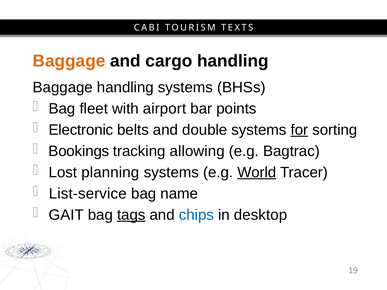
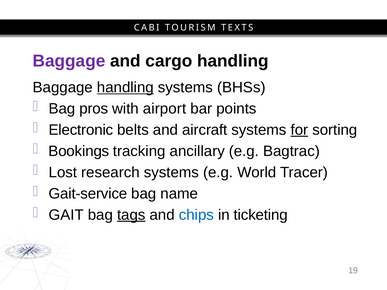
Baggage colour: orange -> purple (69, 61)
handling underline: none -> present (125, 87)
fleet: fleet -> pros (94, 109)
double: double -> aircraft (205, 130)
allowing: allowing -> ancillary (197, 151)
planning: planning -> research (110, 172)
World underline: present -> none (257, 172)
List-service: List-service -> Gait-service (88, 194)
desktop: desktop -> ticketing (261, 215)
